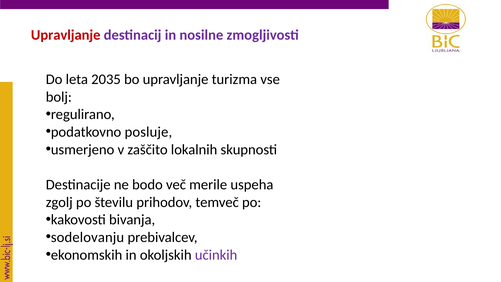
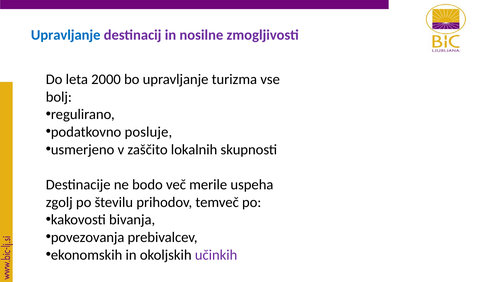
Upravljanje colour: red -> blue (66, 35)
2035: 2035 -> 2000 (106, 79)
sodelovanju: sodelovanju -> povezovanja (88, 237)
